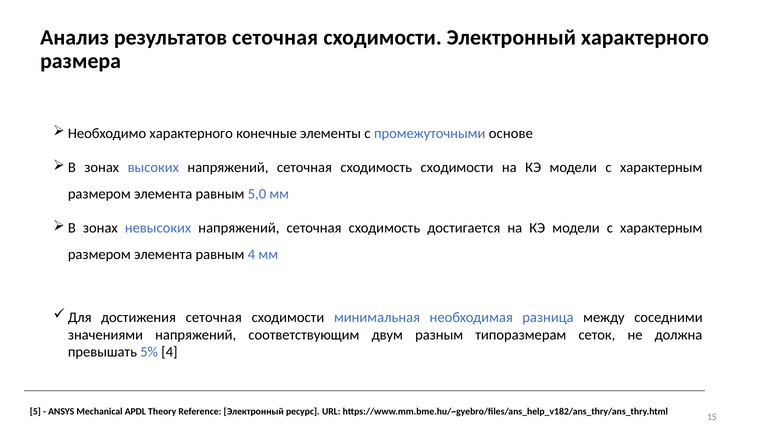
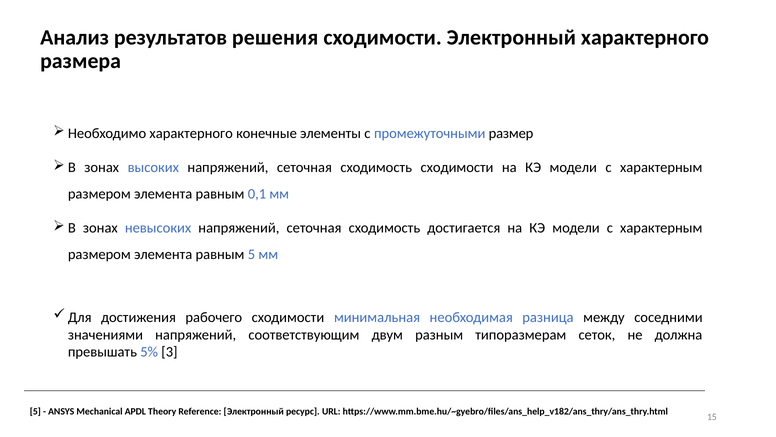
результатов сеточная: сеточная -> решения (275, 37)
основе: основе -> размер (511, 133)
5,0: 5,0 -> 0,1 (257, 194)
равным 4: 4 -> 5 (252, 254)
достижения сеточная: сеточная -> рабочего (214, 317)
5% 4: 4 -> 3 (169, 352)
